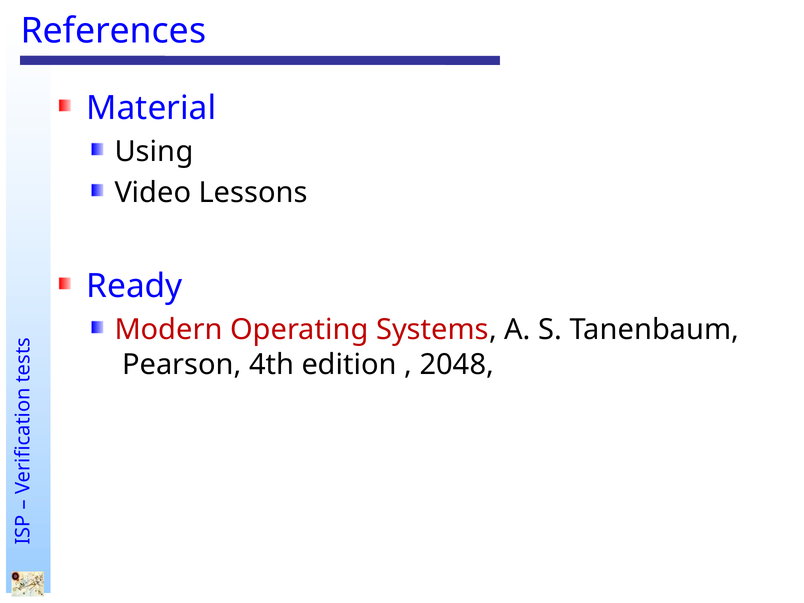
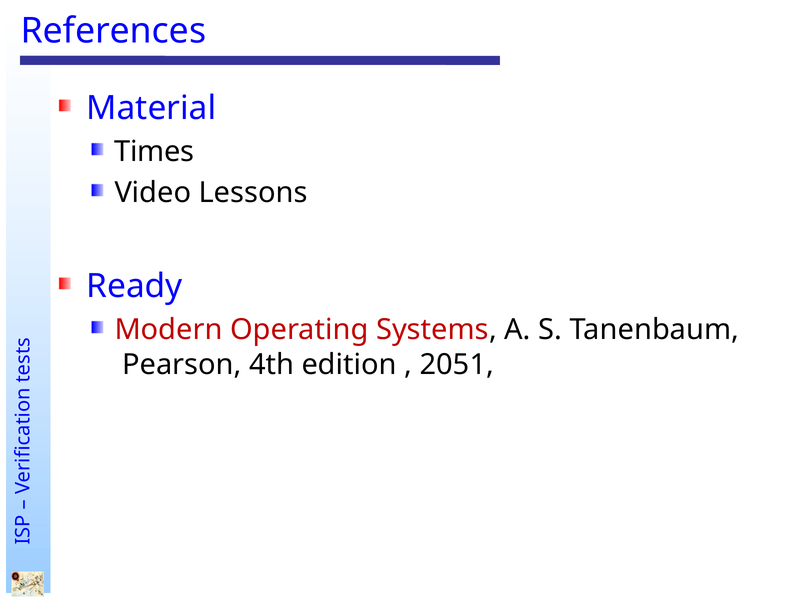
Using: Using -> Times (154, 152)
2048: 2048 -> 2051 (457, 365)
